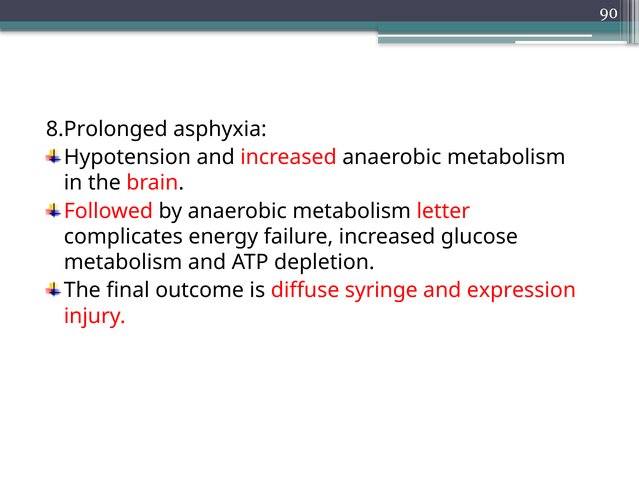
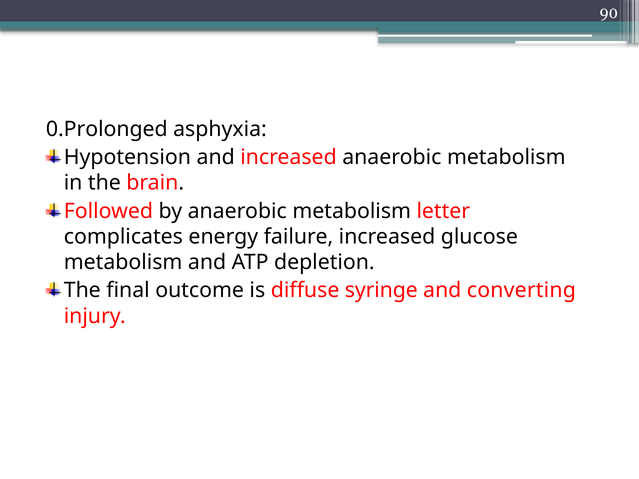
8.Prolonged: 8.Prolonged -> 0.Prolonged (107, 129)
expression: expression -> converting (521, 291)
